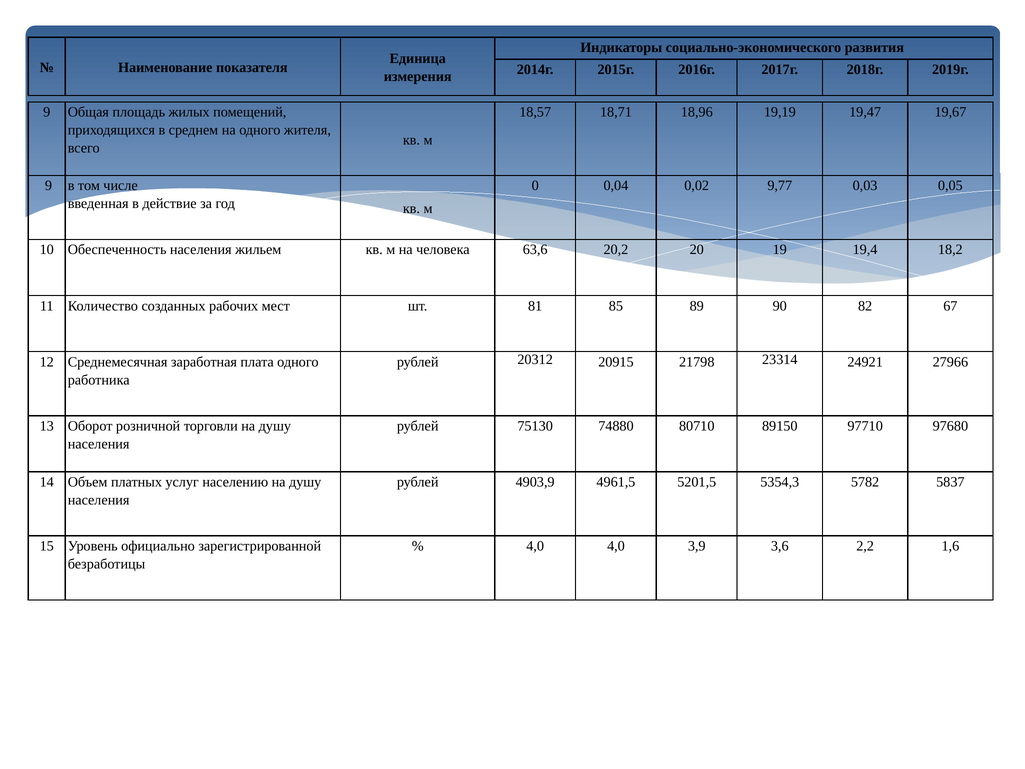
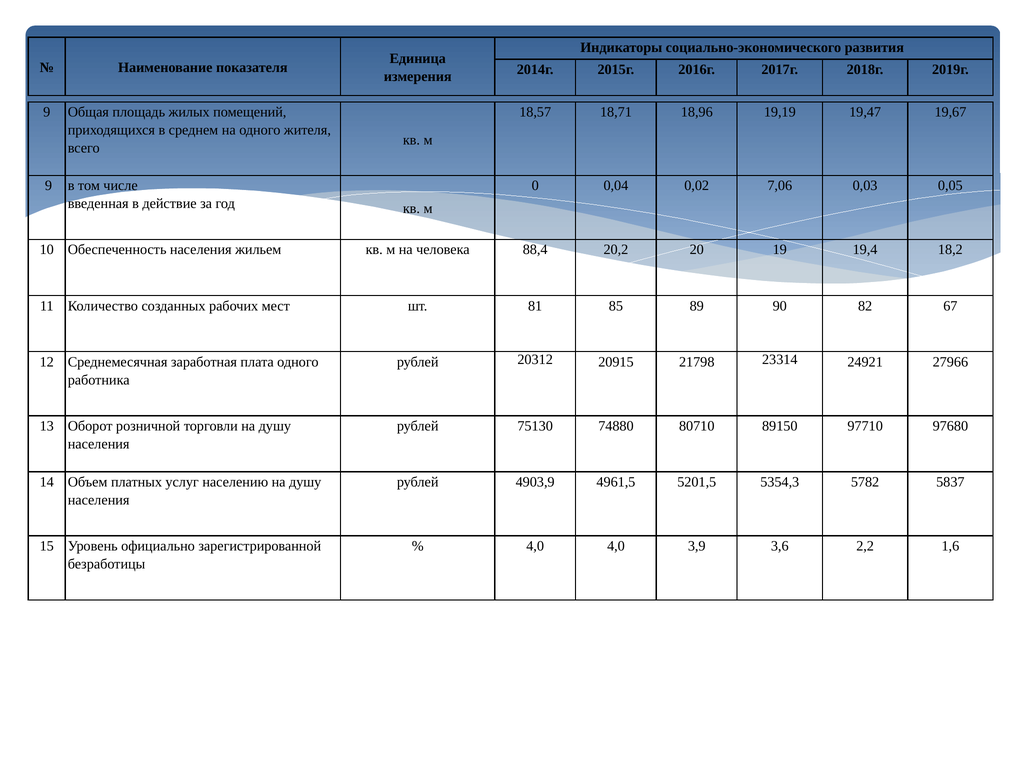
9,77: 9,77 -> 7,06 (780, 186)
63,6: 63,6 -> 88,4 (535, 250)
